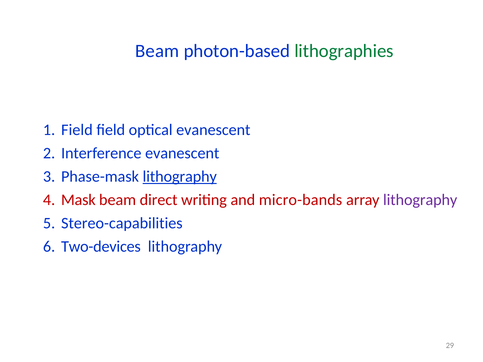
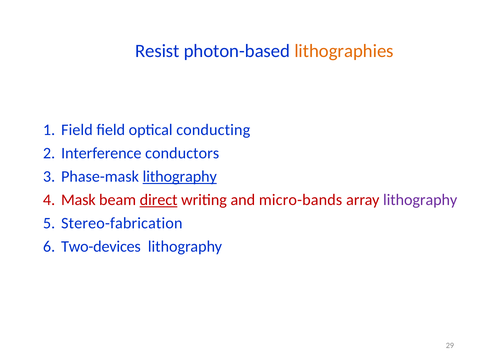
Beam: Beam -> Resist (157, 51)
lithographies colour: green -> orange (344, 51)
optical evanescent: evanescent -> conducting (213, 130)
Interference evanescent: evanescent -> conductors (182, 153)
direct underline: none -> present (159, 200)
Stereo-capabilities: Stereo-capabilities -> Stereo-fabrication (122, 223)
